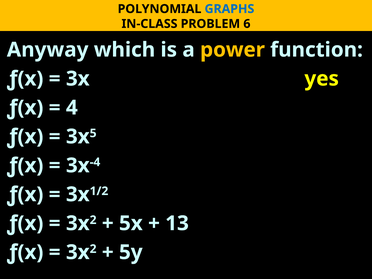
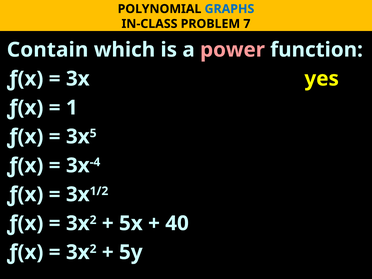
6: 6 -> 7 (247, 24)
Anyway: Anyway -> Contain (48, 50)
power colour: yellow -> pink (233, 50)
4: 4 -> 1 (72, 108)
13: 13 -> 40 (177, 223)
